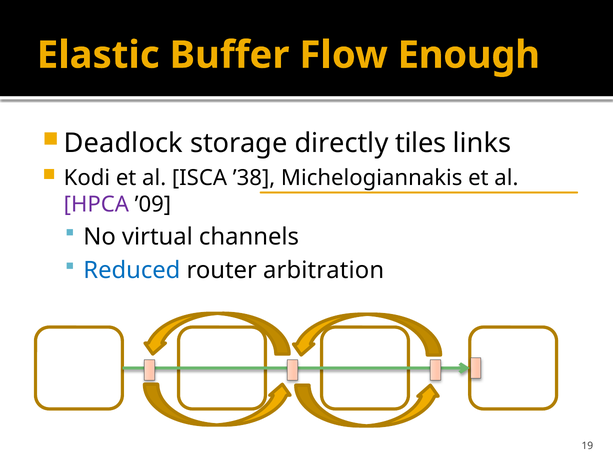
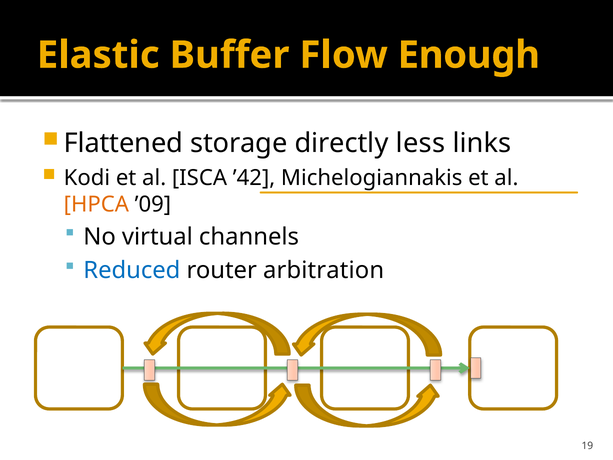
Deadlock: Deadlock -> Flattened (123, 143)
tiles: tiles -> less (420, 143)
’38: ’38 -> ’42 (254, 178)
HPCA colour: purple -> orange (96, 204)
